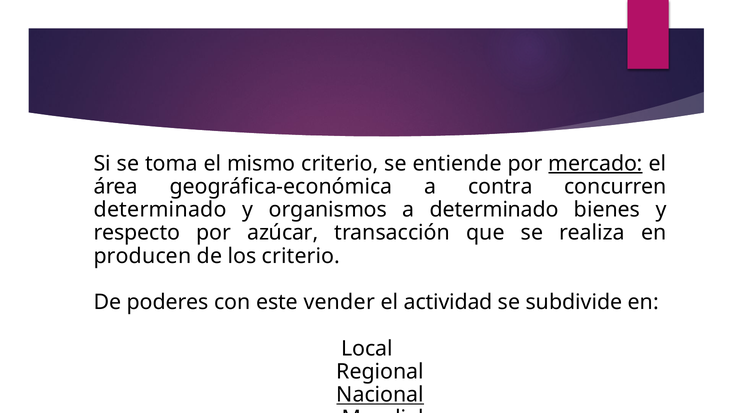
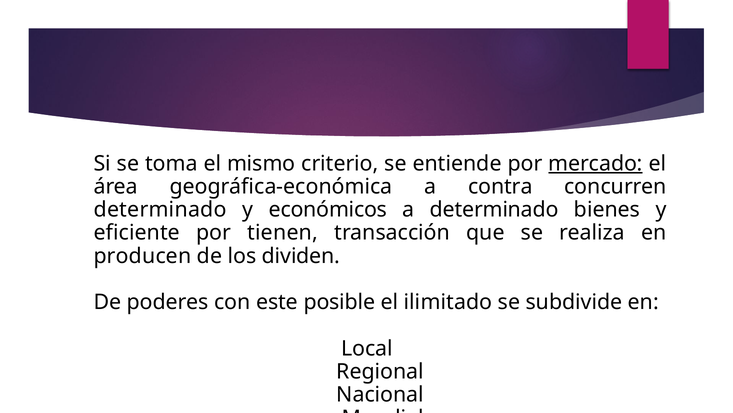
organismos: organismos -> económicos (328, 209)
respecto: respecto -> eficiente (137, 233)
azúcar: azúcar -> tienen (283, 233)
los criterio: criterio -> dividen (301, 256)
vender: vender -> posible (339, 302)
actividad: actividad -> ilimitado (448, 302)
Nacional underline: present -> none (380, 394)
